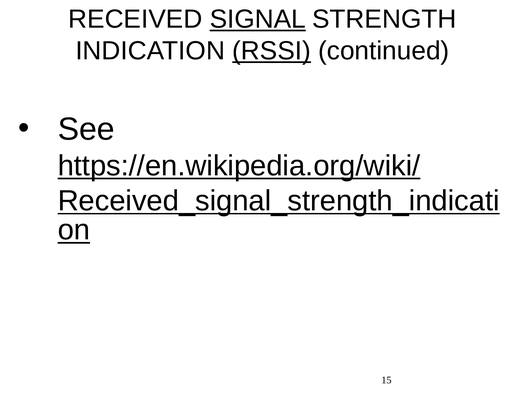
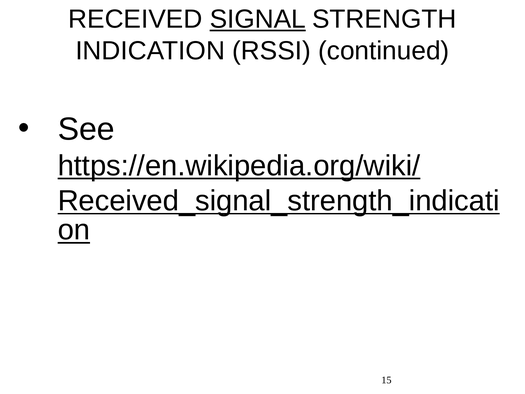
RSSI underline: present -> none (272, 51)
